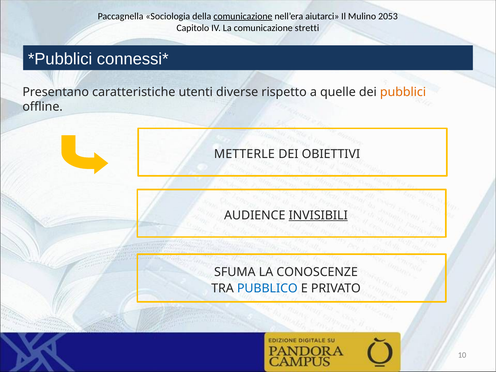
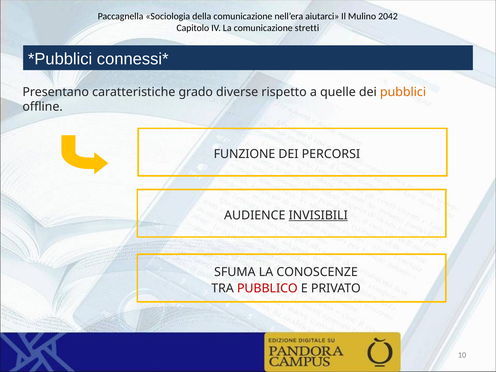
comunicazione underline: present -> none (243, 16)
2053: 2053 -> 2042 (388, 16)
utenti: utenti -> grado (196, 92)
METTERLE: METTERLE -> FUNZIONE (244, 154)
OBIETTIVI: OBIETTIVI -> PERCORSI (331, 154)
PUBBLICO colour: blue -> red (267, 288)
